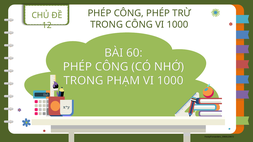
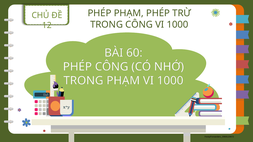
CÔNG: CÔNG -> PHẠM (129, 13)
